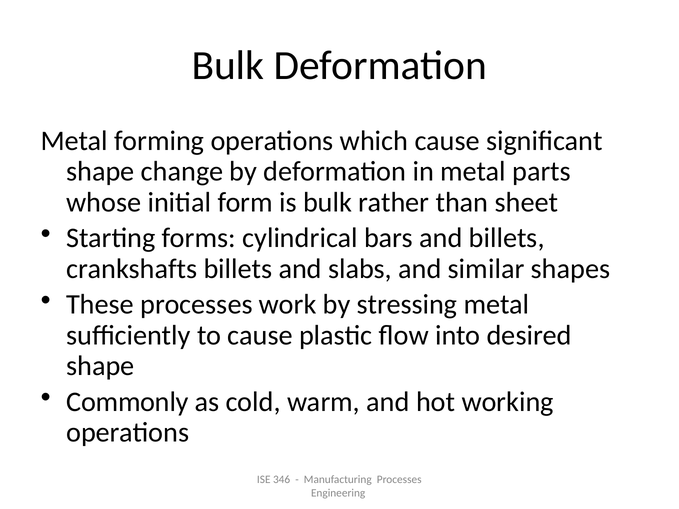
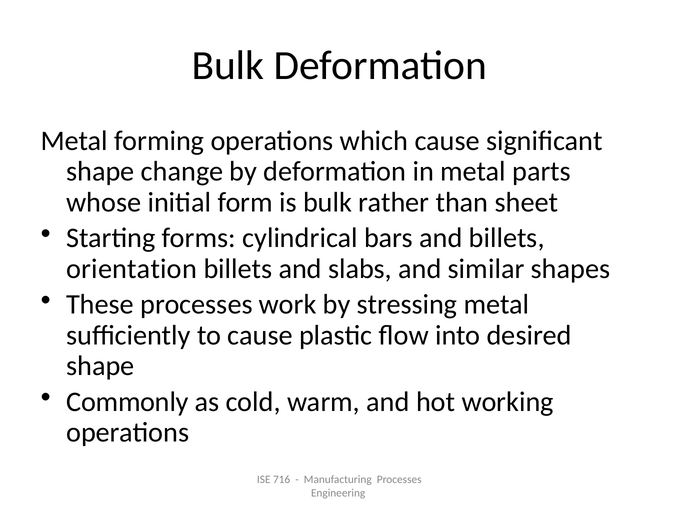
crankshafts: crankshafts -> orientation (132, 269)
346: 346 -> 716 (282, 480)
